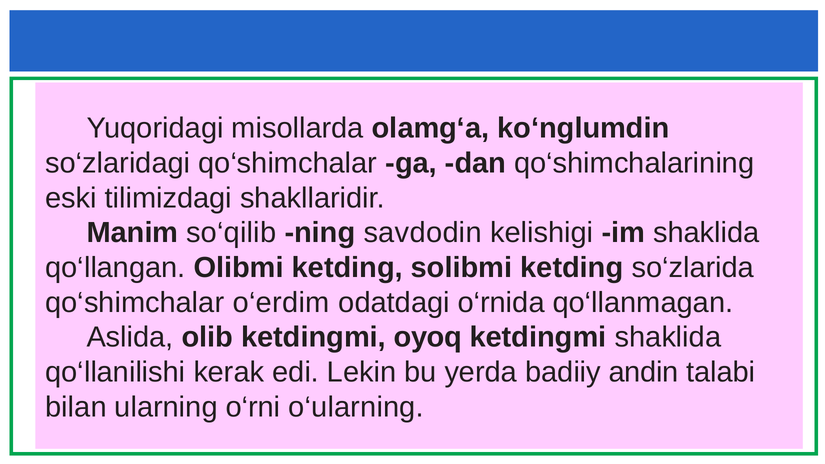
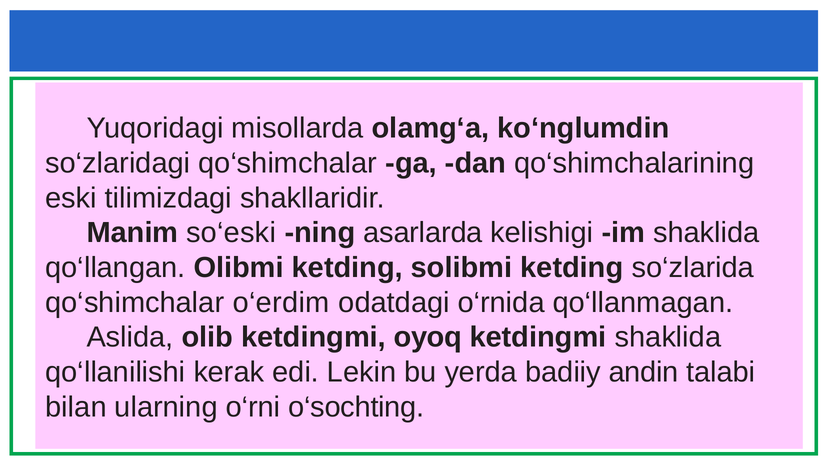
so‘qilib: so‘qilib -> so‘eski (231, 233)
savdodin: savdodin -> asarlarda (423, 233)
o‘ularning: o‘ularning -> o‘sochting (356, 407)
